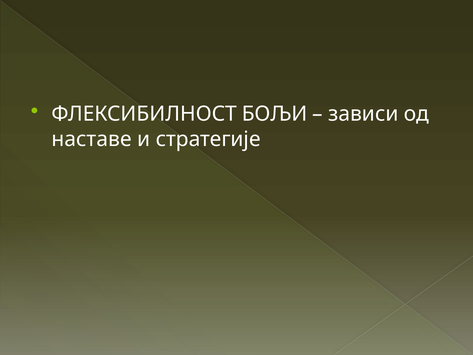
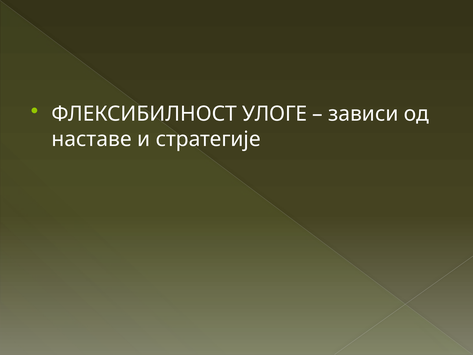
БОЉИ: БОЉИ -> УЛОГЕ (275, 114)
